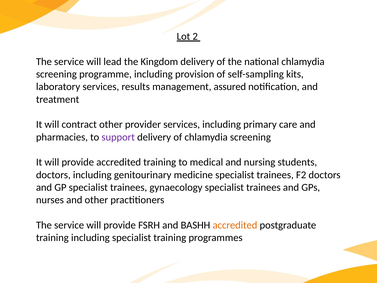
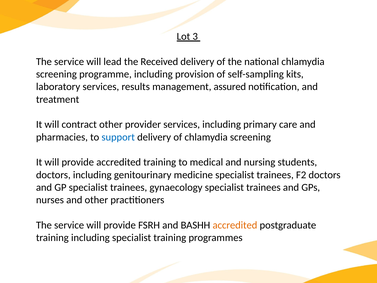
2: 2 -> 3 (195, 36)
Kingdom: Kingdom -> Received (159, 62)
support colour: purple -> blue (118, 137)
